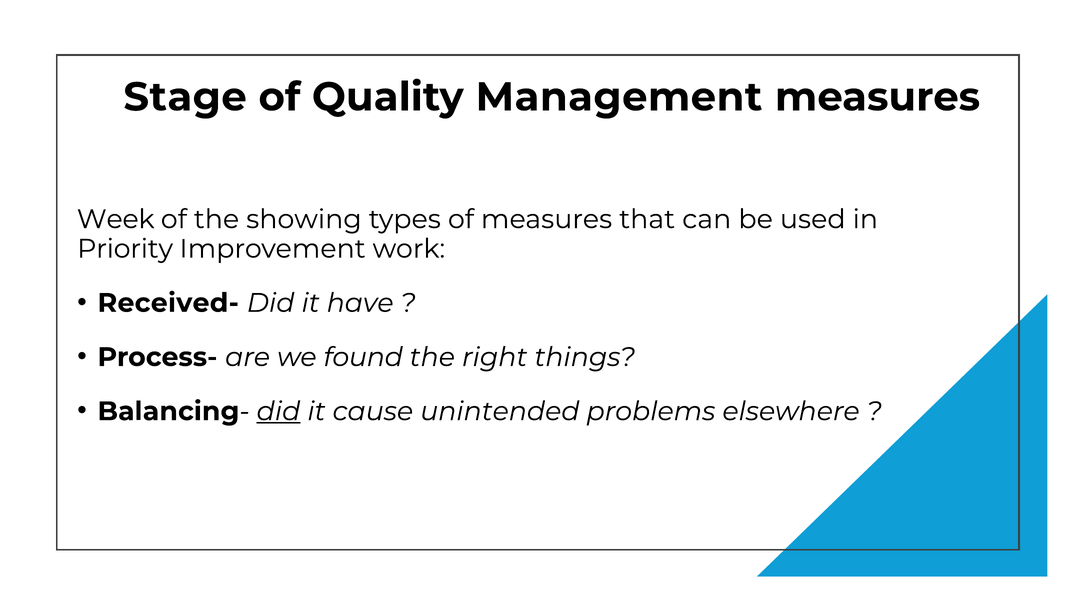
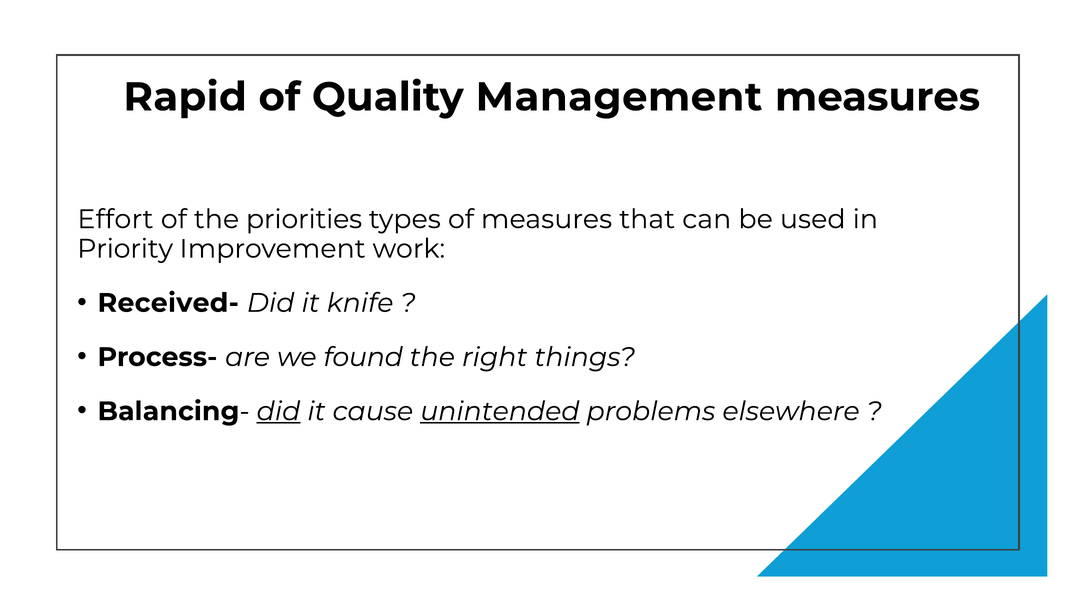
Stage: Stage -> Rapid (185, 97)
Week: Week -> Effort (115, 219)
showing: showing -> priorities (304, 219)
have: have -> knife (360, 303)
unintended underline: none -> present (500, 412)
